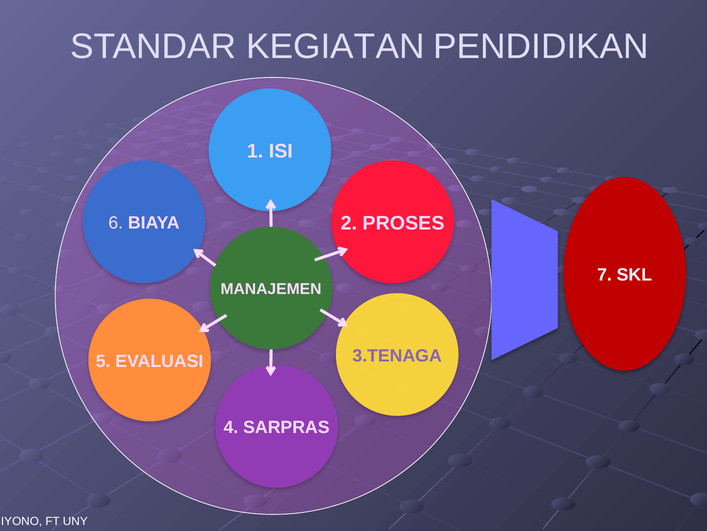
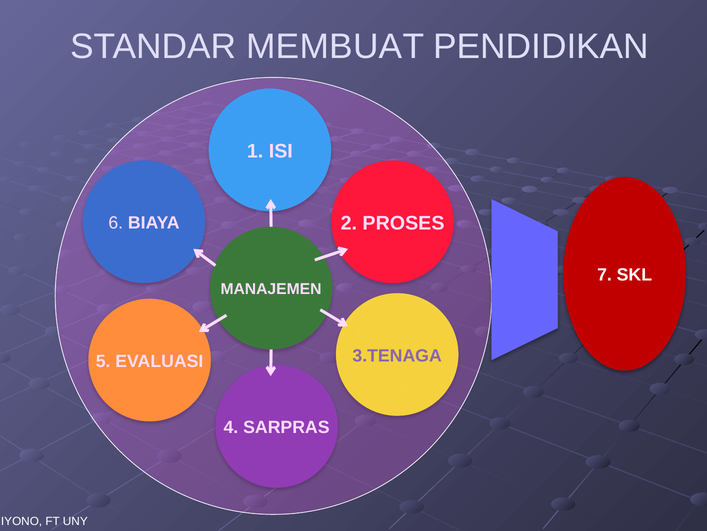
KEGIATAN: KEGIATAN -> MEMBUAT (335, 47)
